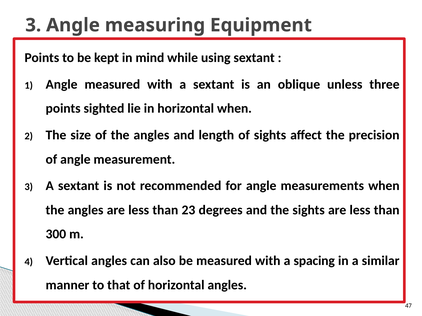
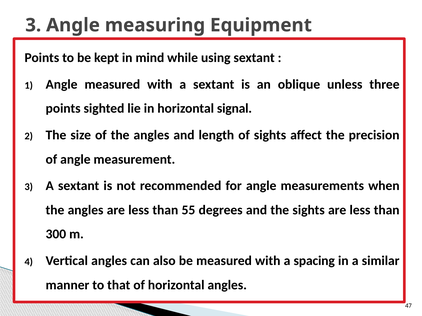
horizontal when: when -> signal (234, 109)
23: 23 -> 55 (188, 210)
